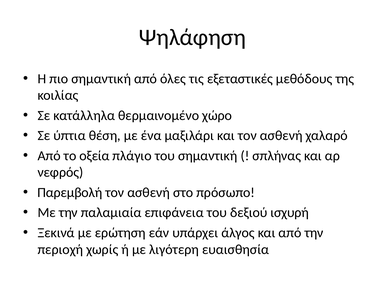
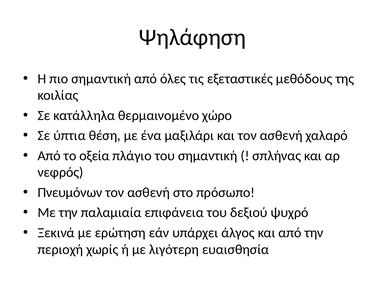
Παρεμβολή: Παρεμβολή -> Πνευμόνων (70, 192)
ισχυρή: ισχυρή -> ψυχρό (290, 212)
